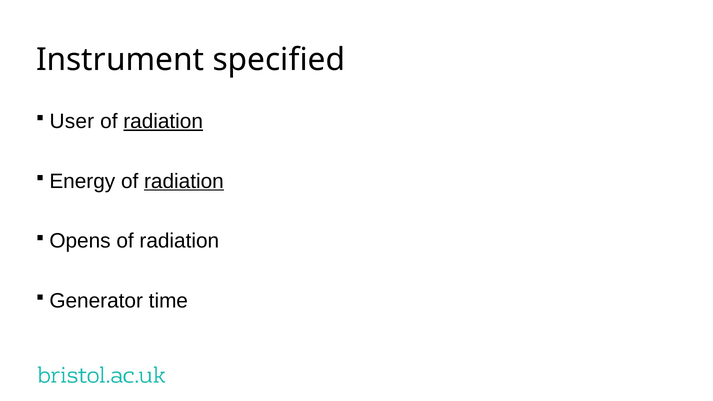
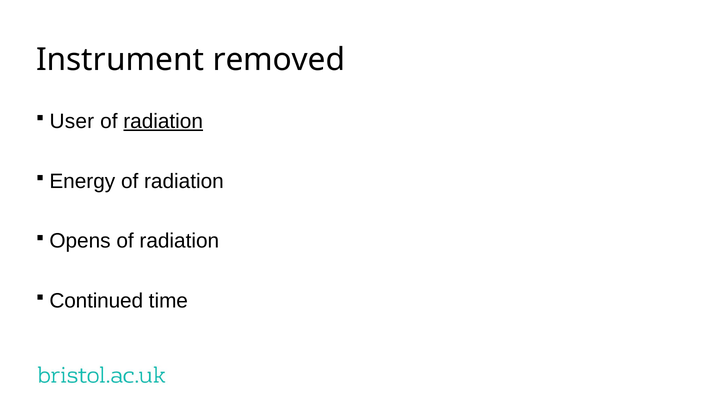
specified: specified -> removed (279, 60)
radiation underline: present -> none (184, 181)
Generator: Generator -> Continued (96, 301)
